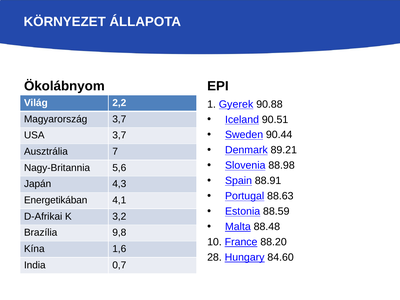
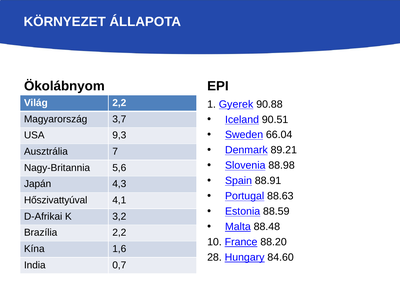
90.44: 90.44 -> 66.04 (279, 135)
USA 3,7: 3,7 -> 9,3 (119, 135)
Energetikában: Energetikában -> Hőszivattyúval (56, 200)
Brazília 9,8: 9,8 -> 2,2 (119, 233)
